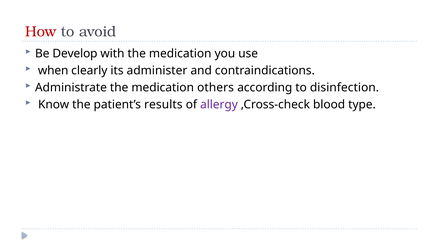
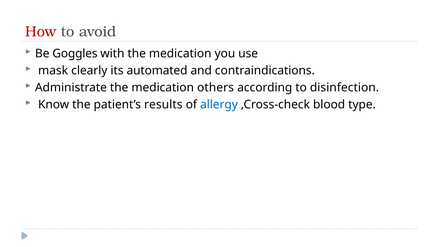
Develop: Develop -> Goggles (75, 53)
when: when -> mask (53, 70)
administer: administer -> automated (157, 70)
allergy colour: purple -> blue (219, 105)
